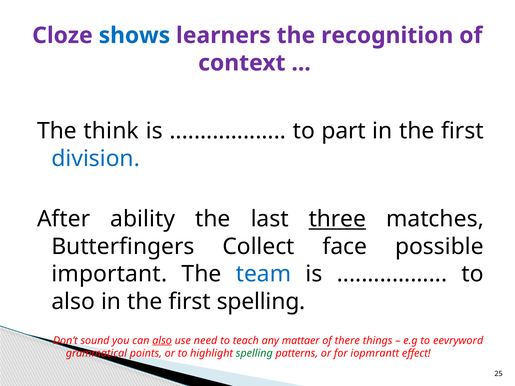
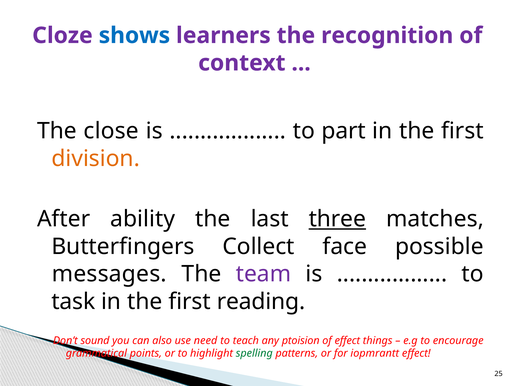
think: think -> close (111, 131)
division colour: blue -> orange (96, 159)
important: important -> messages (109, 274)
team colour: blue -> purple (264, 274)
also: also -> task (73, 302)
first spelling: spelling -> reading (261, 302)
also underline: present -> none (162, 341)
mattaer: mattaer -> ptoision (301, 341)
of there: there -> effect (347, 341)
eevryword: eevryword -> encourage (458, 341)
